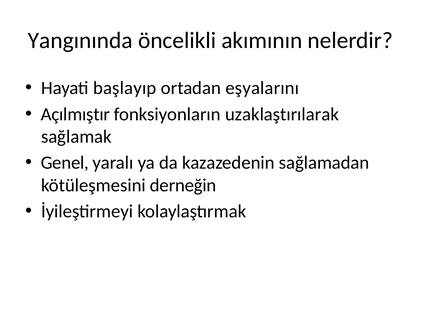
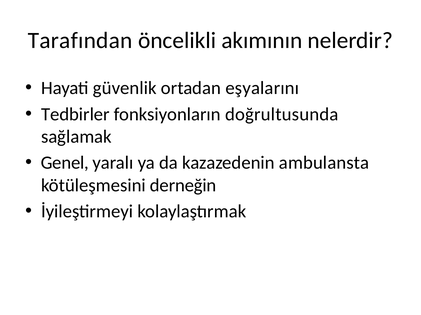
Yangınında: Yangınında -> Tarafından (80, 41)
başlayıp: başlayıp -> güvenlik (125, 88)
Açılmıştır: Açılmıştır -> Tedbirler (75, 115)
uzaklaştırılarak: uzaklaştırılarak -> doğrultusunda (282, 115)
sağlamadan: sağlamadan -> ambulansta (324, 163)
